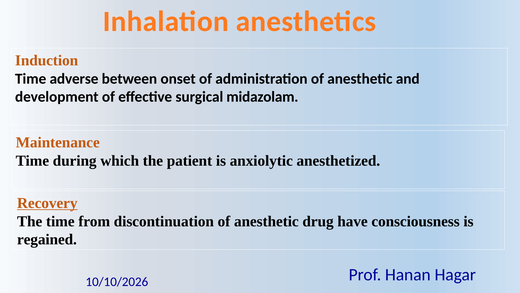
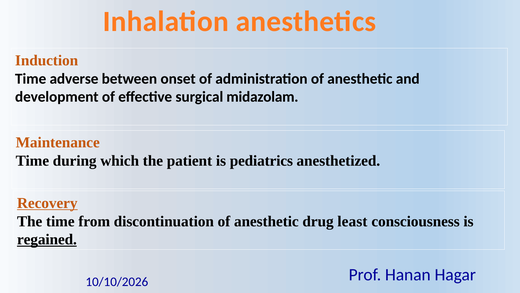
anxiolytic: anxiolytic -> pediatrics (261, 160)
have: have -> least (352, 221)
regained underline: none -> present (47, 239)
